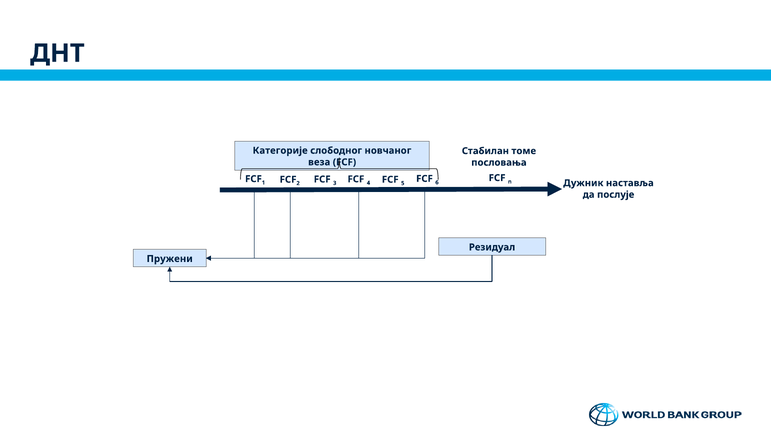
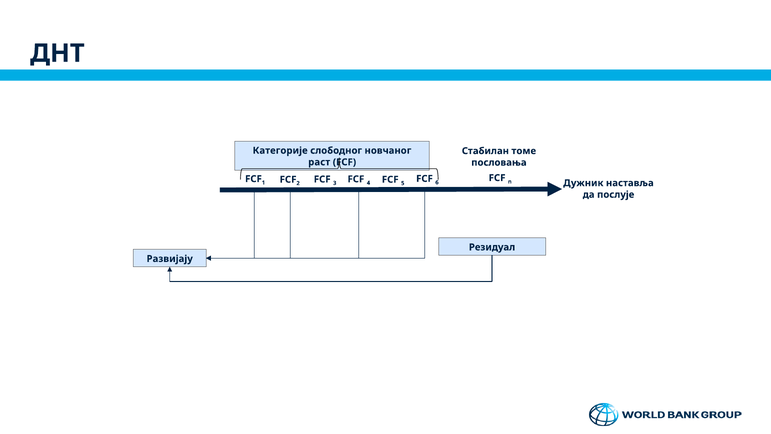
веза: веза -> раст (319, 162)
Пружени: Пружени -> Развијају (170, 259)
